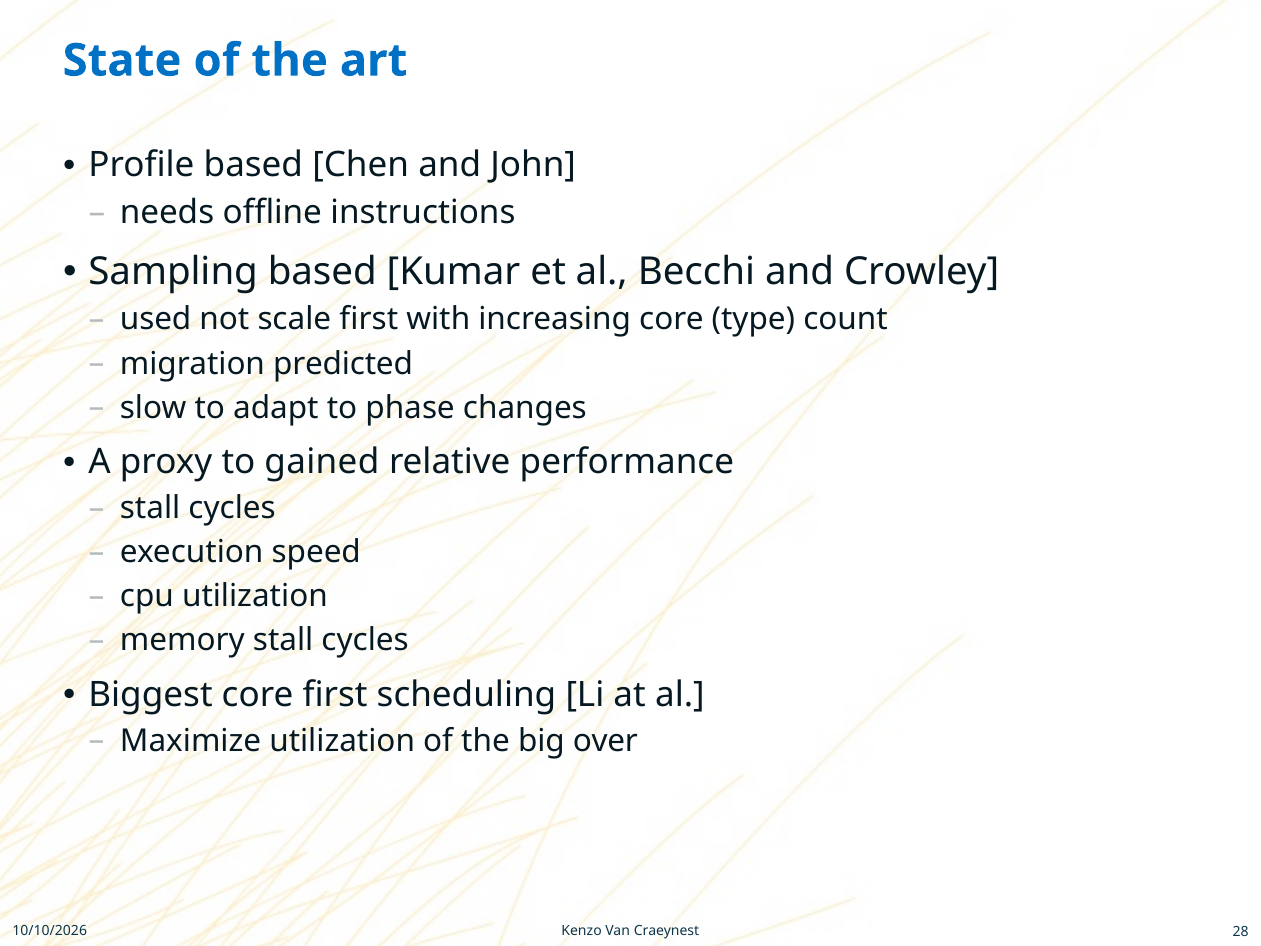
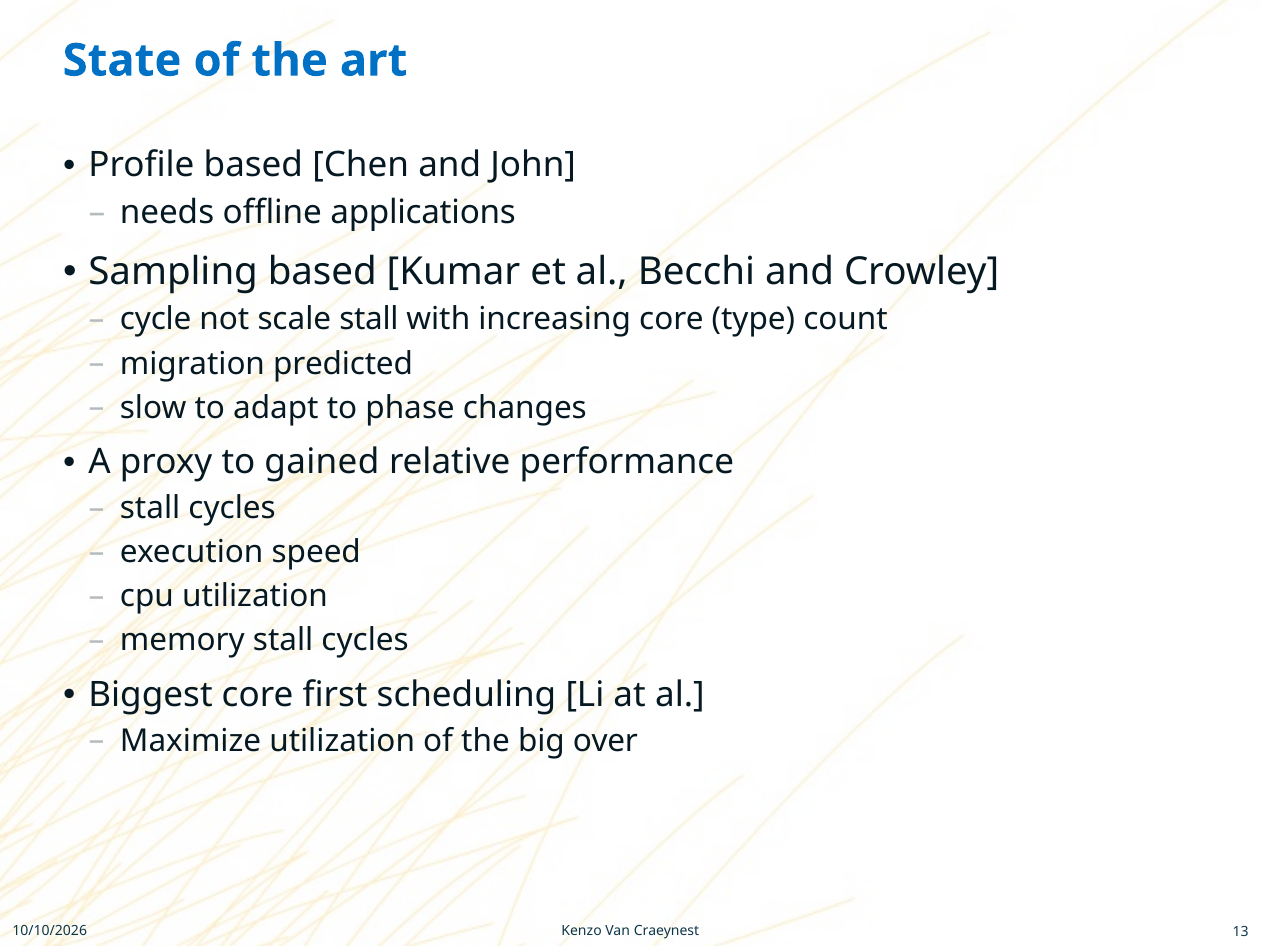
instructions: instructions -> applications (423, 213)
used: used -> cycle (156, 319)
scale first: first -> stall (369, 319)
28: 28 -> 13 (1241, 932)
